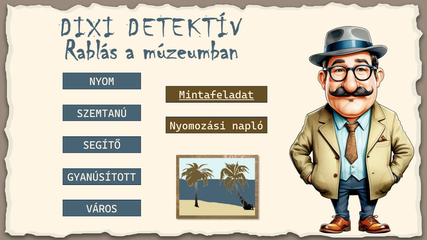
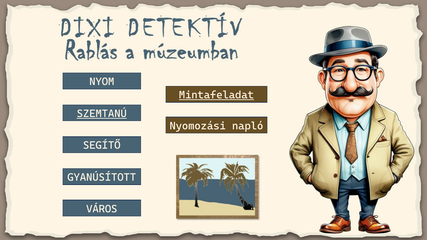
SZEMTANÚ underline: none -> present (102, 114)
